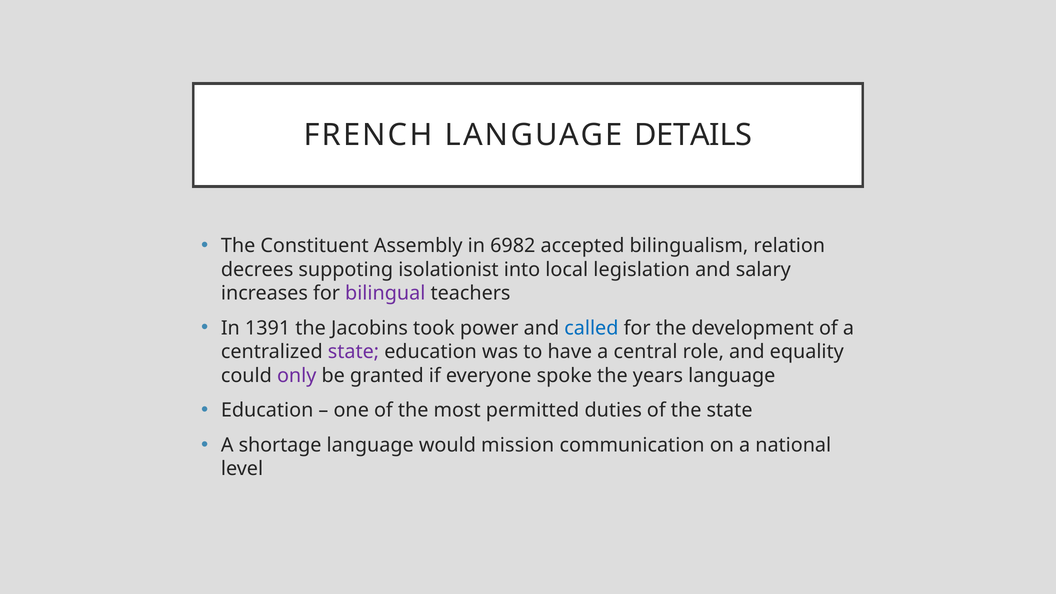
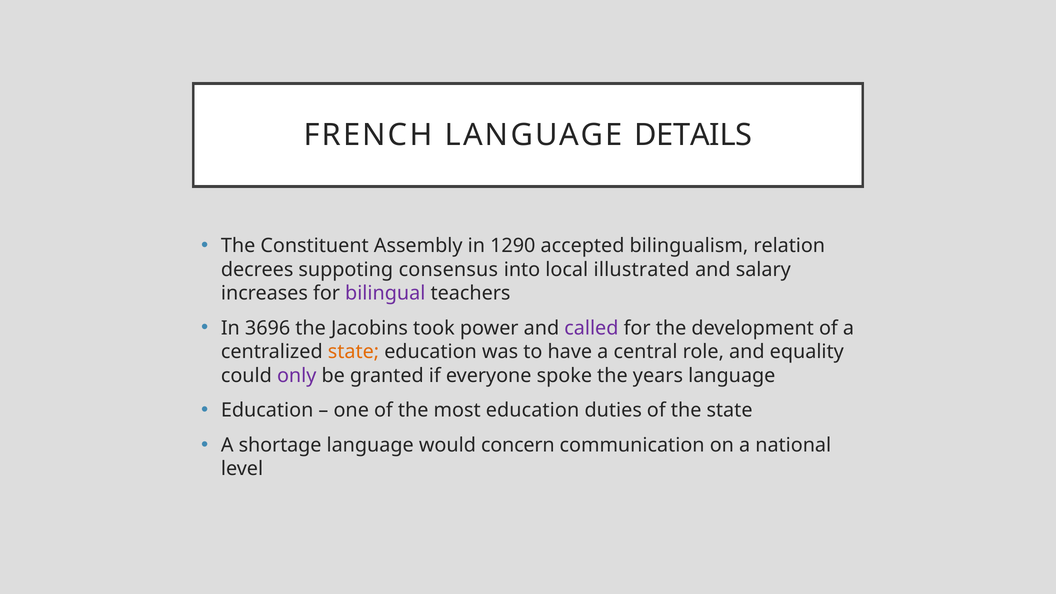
6982: 6982 -> 1290 (513, 246)
isolationist: isolationist -> consensus (448, 269)
legislation: legislation -> illustrated (642, 269)
1391: 1391 -> 3696 (268, 328)
called colour: blue -> purple (591, 328)
state colour: purple -> orange (353, 352)
most permitted: permitted -> education (533, 410)
mission: mission -> concern (518, 445)
